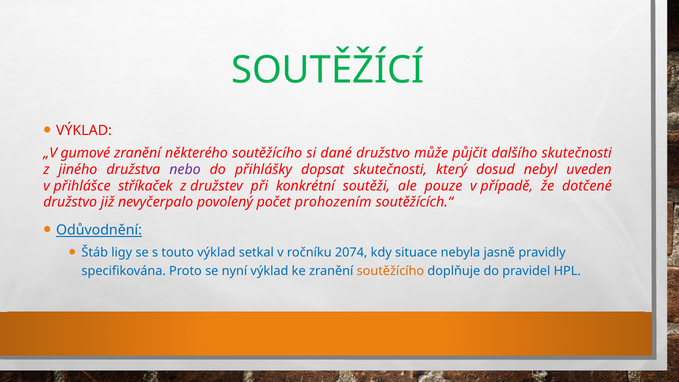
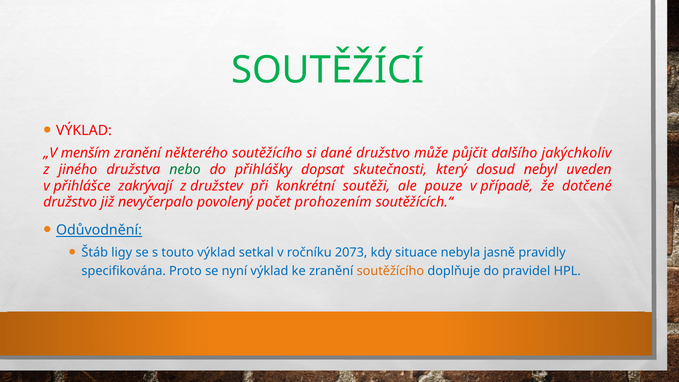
gumové: gumové -> menším (85, 153)
dalšího skutečnosti: skutečnosti -> jakýchkoliv (577, 153)
nebo colour: purple -> green (185, 170)
stříkaček: stříkaček -> zakrývají (145, 186)
2074: 2074 -> 2073 (351, 253)
